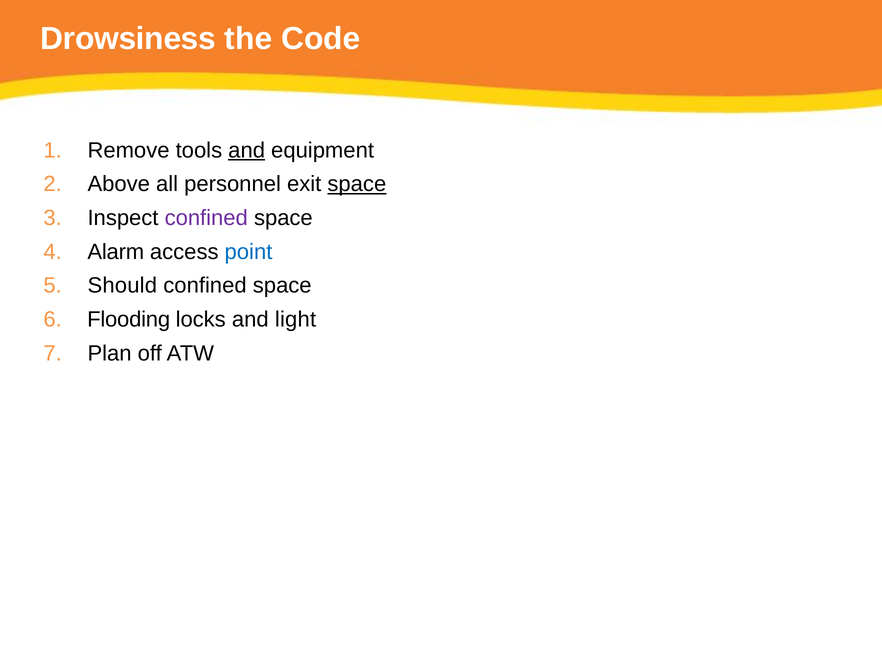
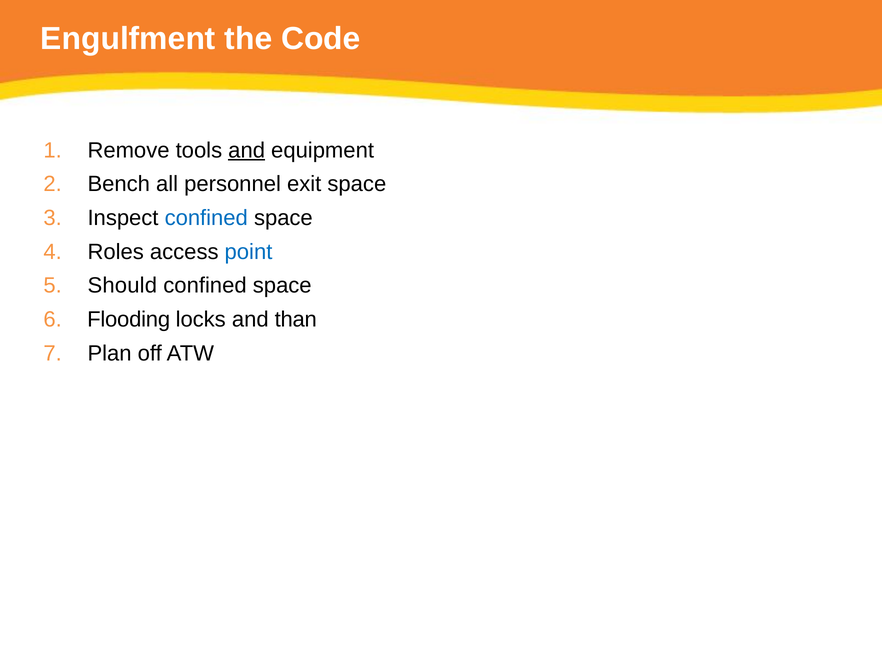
Drowsiness: Drowsiness -> Engulfment (128, 39)
Above: Above -> Bench (119, 184)
space underline: present -> none (357, 184)
confined colour: purple -> blue (206, 218)
Alarm: Alarm -> Roles (116, 252)
light: light -> than (296, 319)
